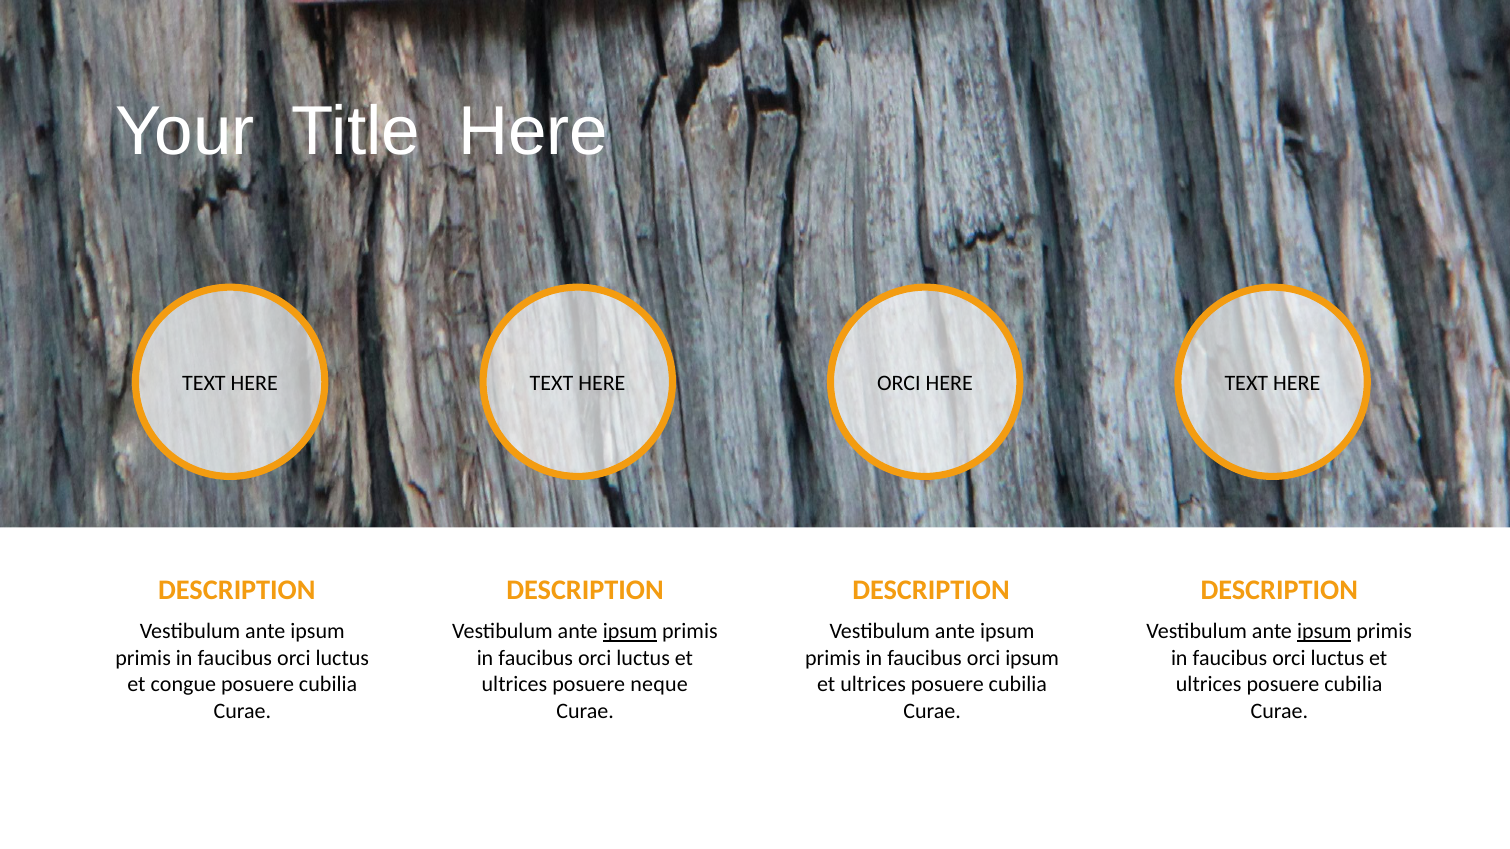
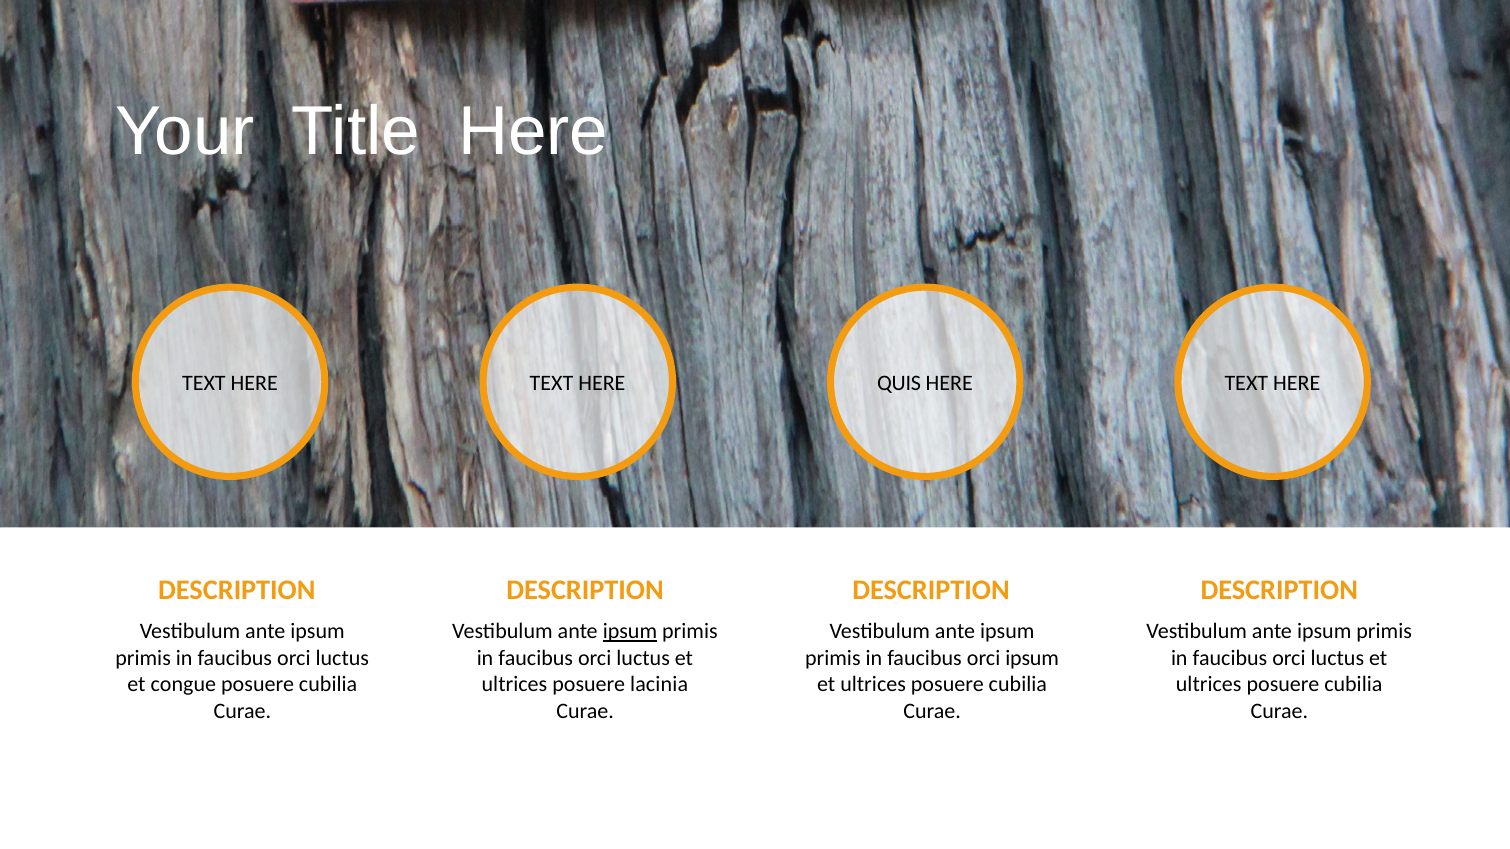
HERE ORCI: ORCI -> QUIS (899, 383)
ipsum underline: present -> none (1324, 632)
neque: neque -> lacinia (659, 685)
